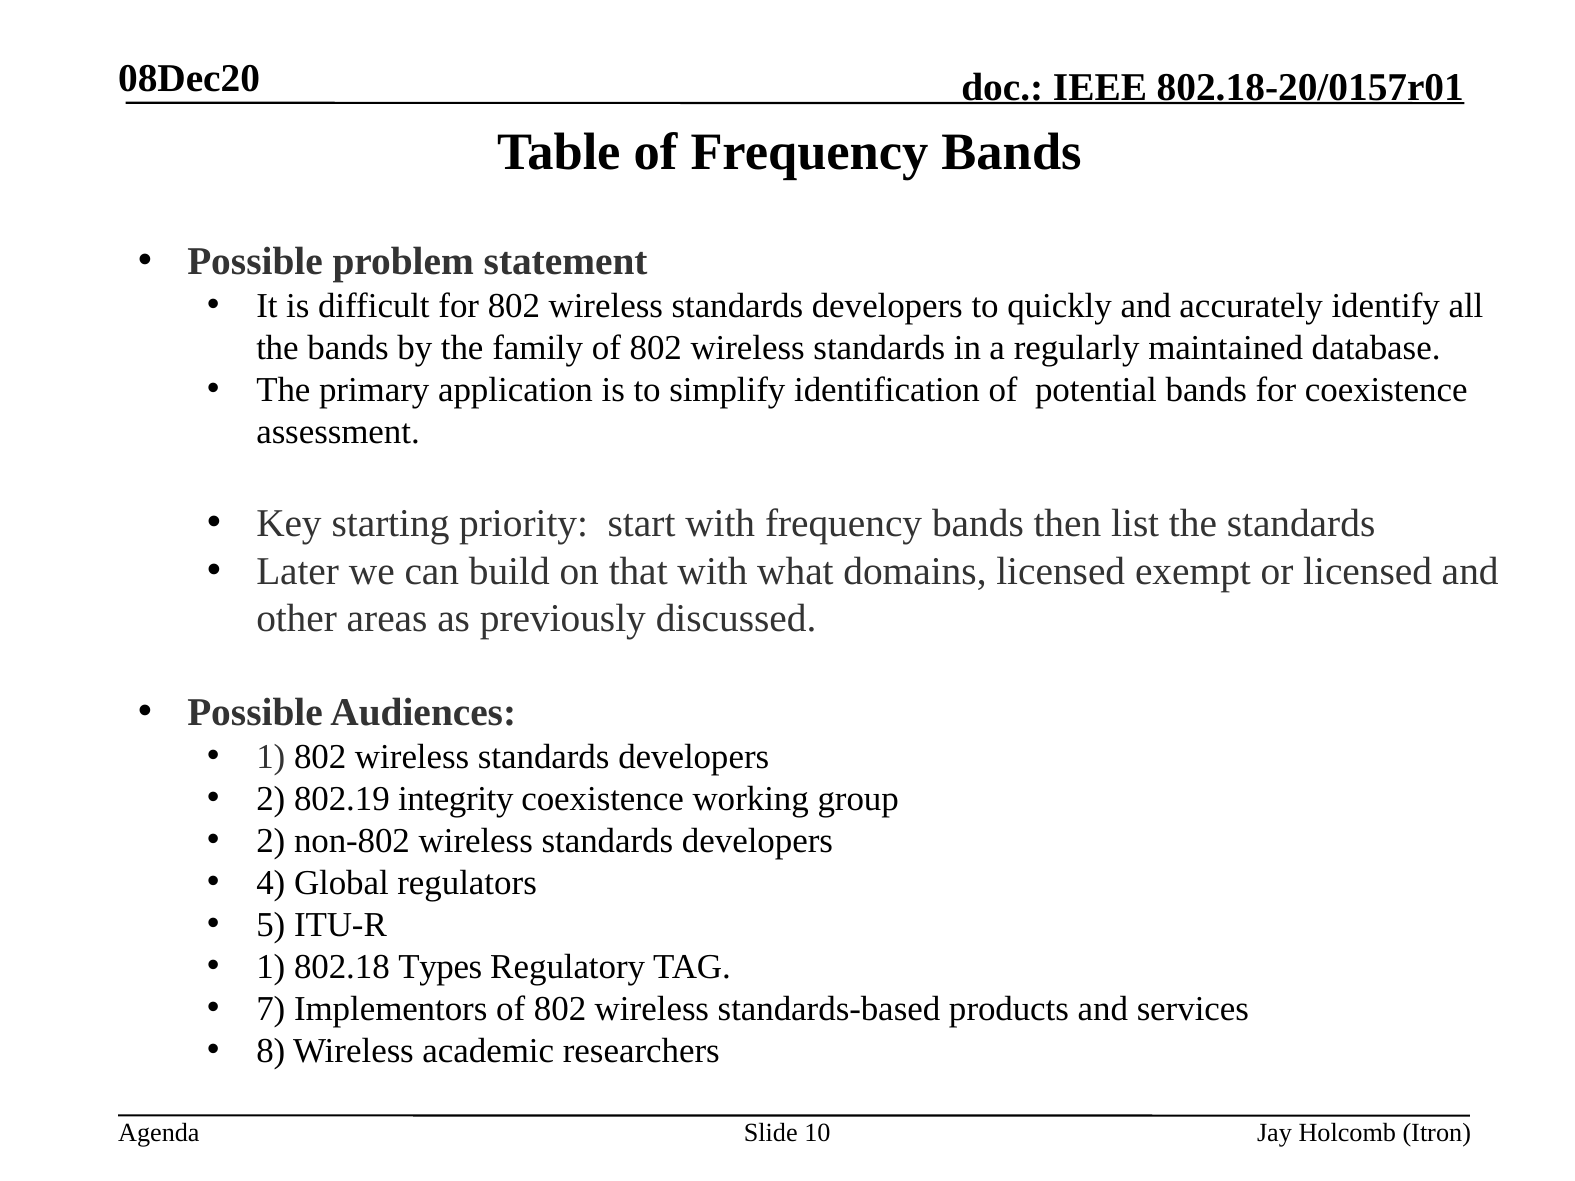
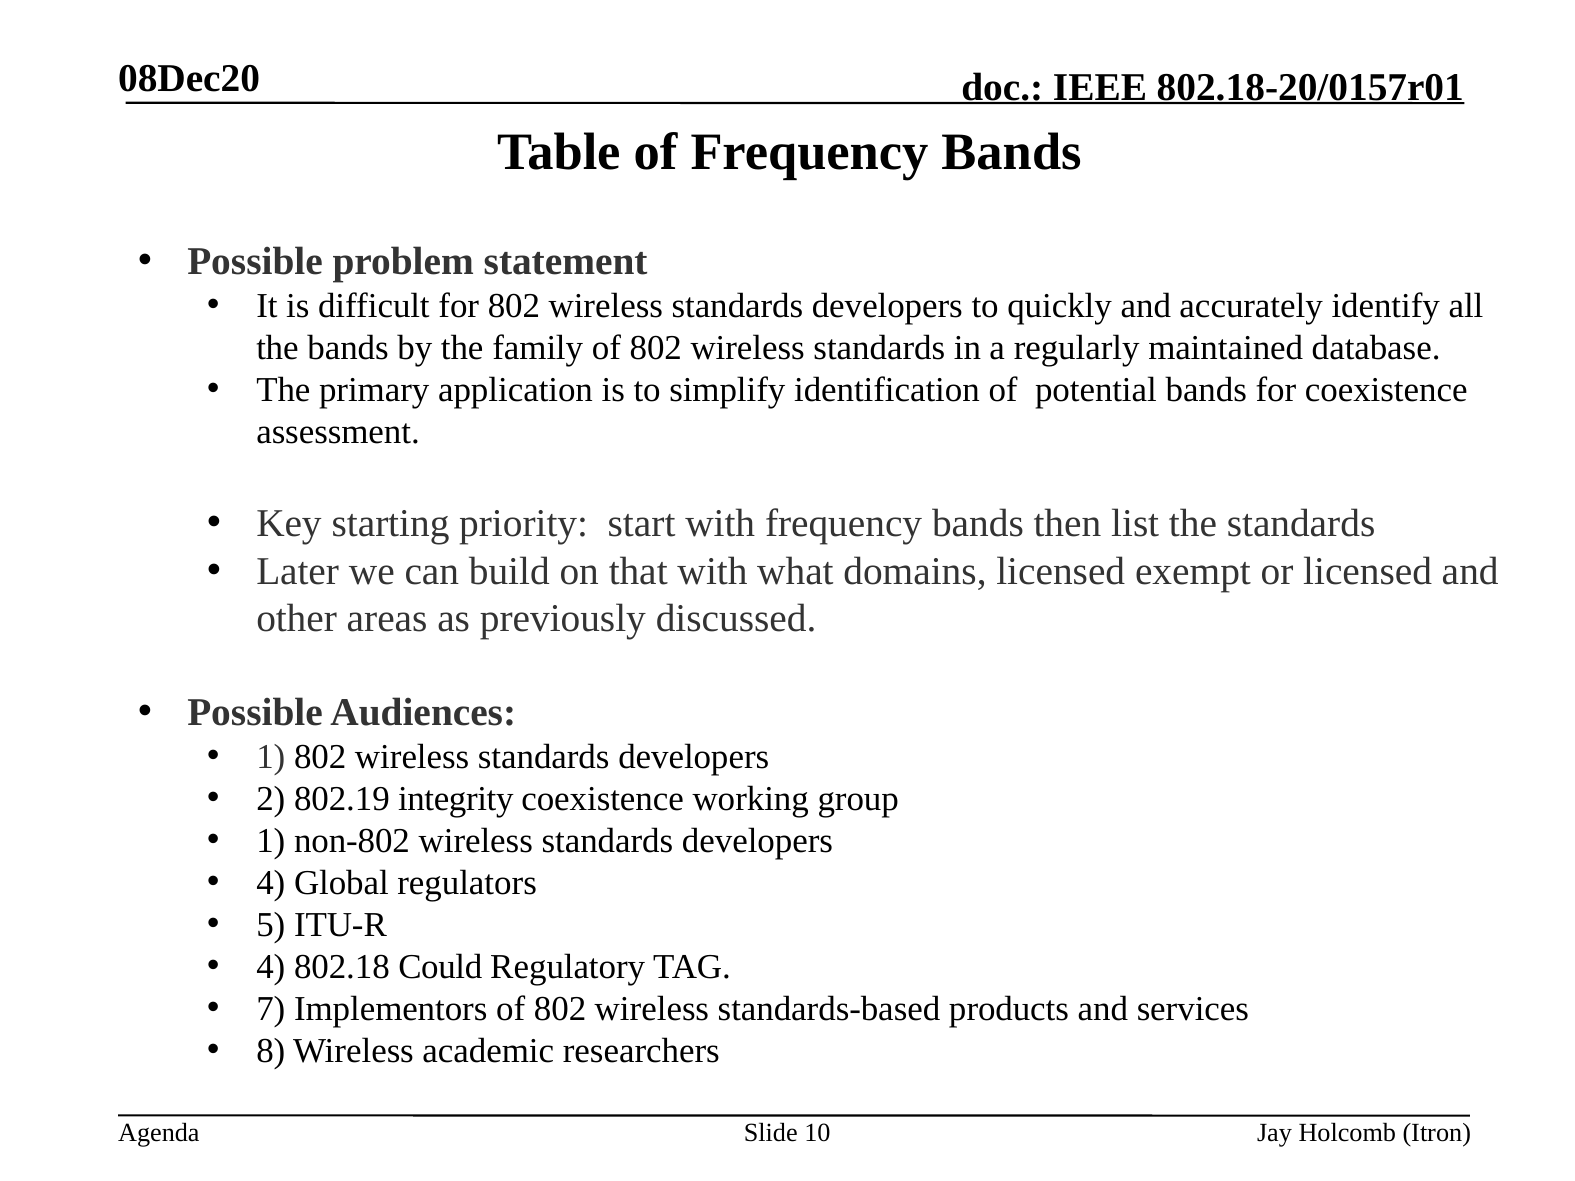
2: 2 -> 1 (271, 841)
1: 1 -> 4 (271, 967)
Types: Types -> Could (440, 967)
